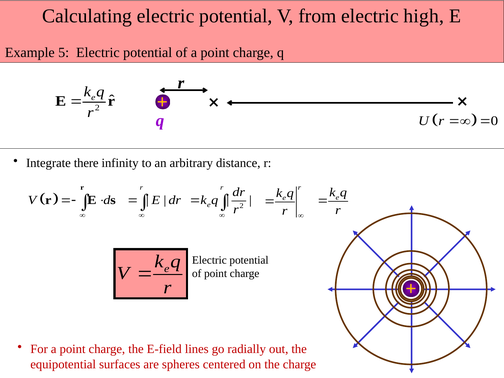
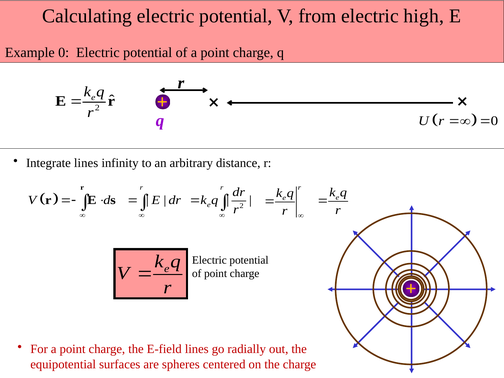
Example 5: 5 -> 0 (64, 53)
Integrate there: there -> lines (86, 163)
